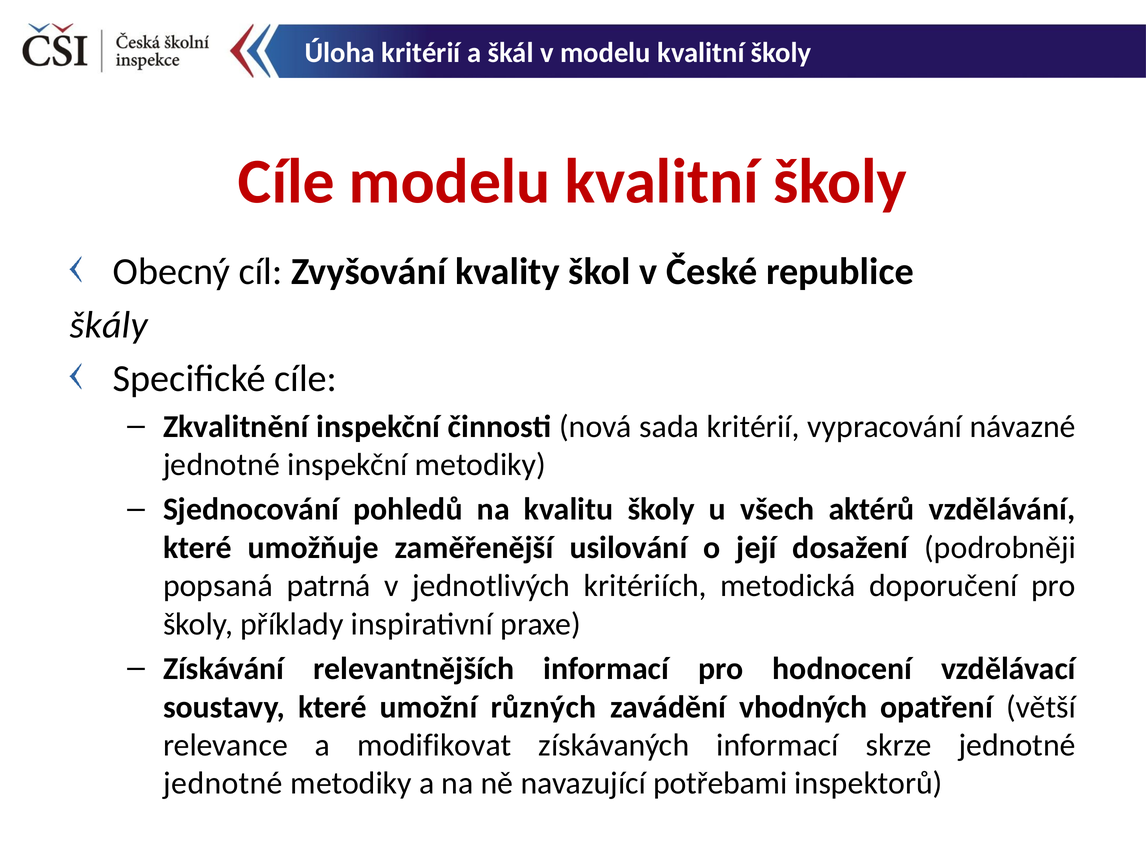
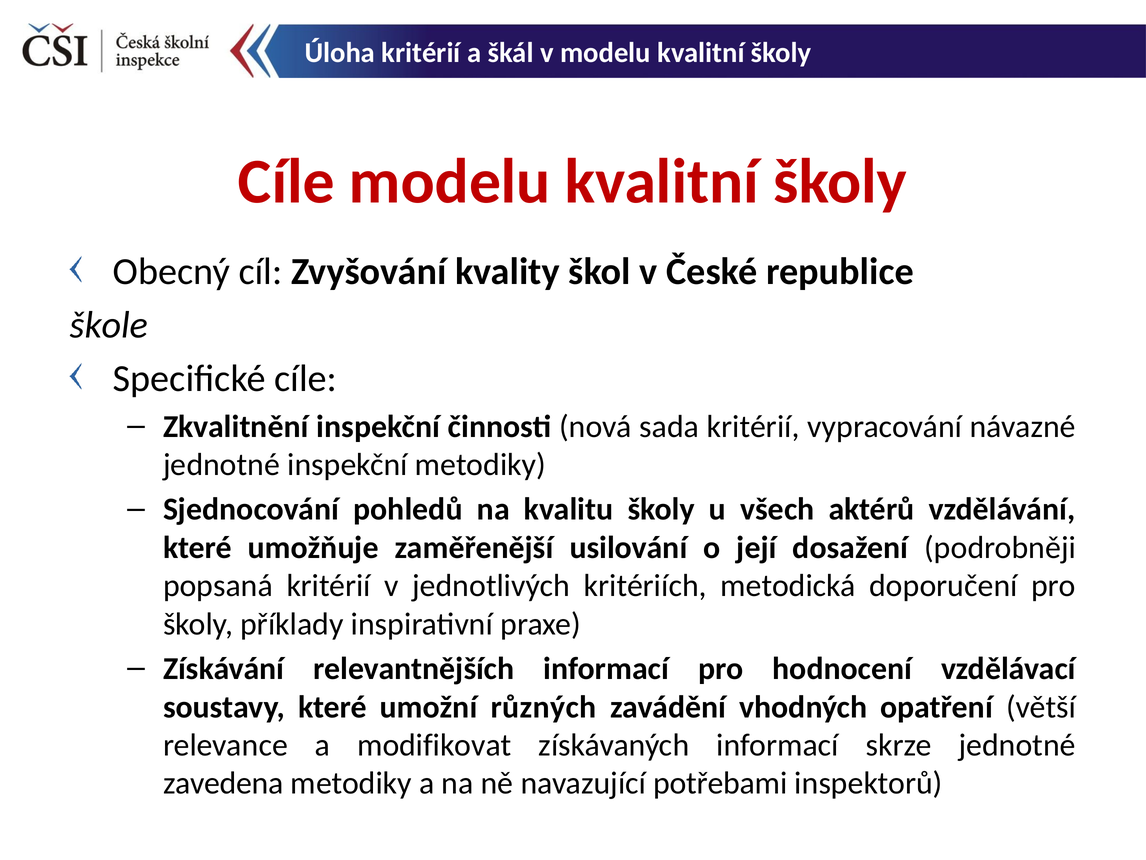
škály: škály -> škole (109, 325)
popsaná patrná: patrná -> kritérií (329, 586)
jednotné: jednotné -> zavedena (223, 783)
